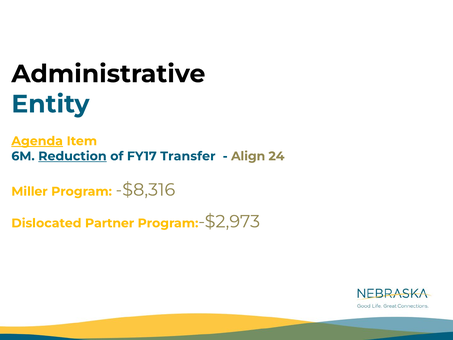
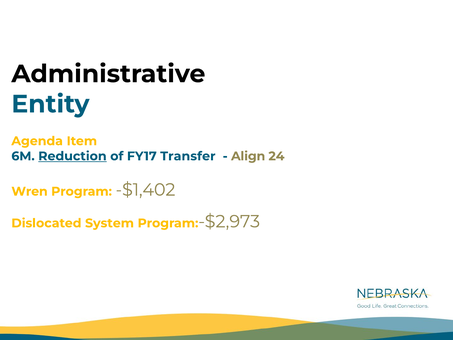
Agenda underline: present -> none (37, 141)
Miller: Miller -> Wren (30, 191)
-$8,316: -$8,316 -> -$1,402 (145, 190)
Partner: Partner -> System (110, 223)
